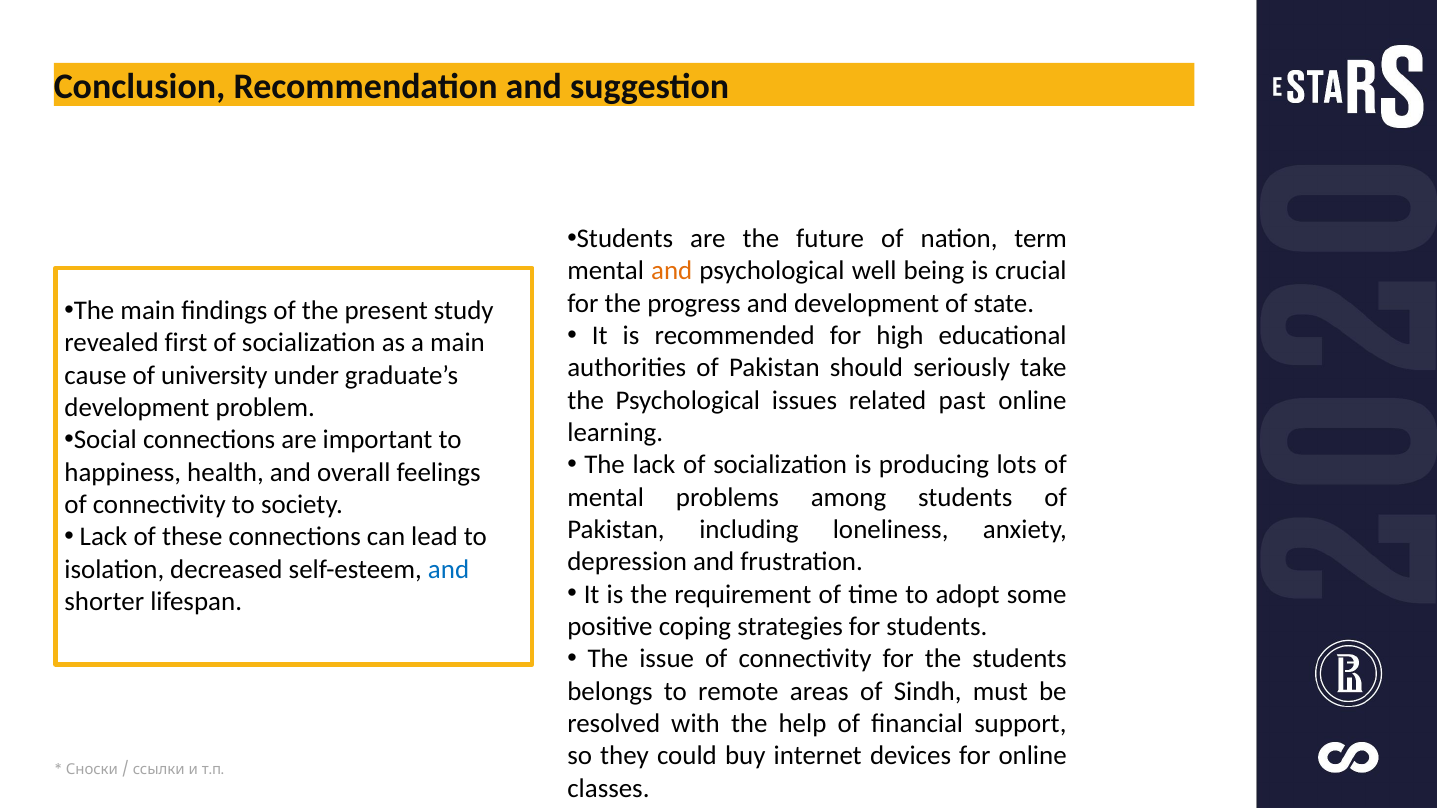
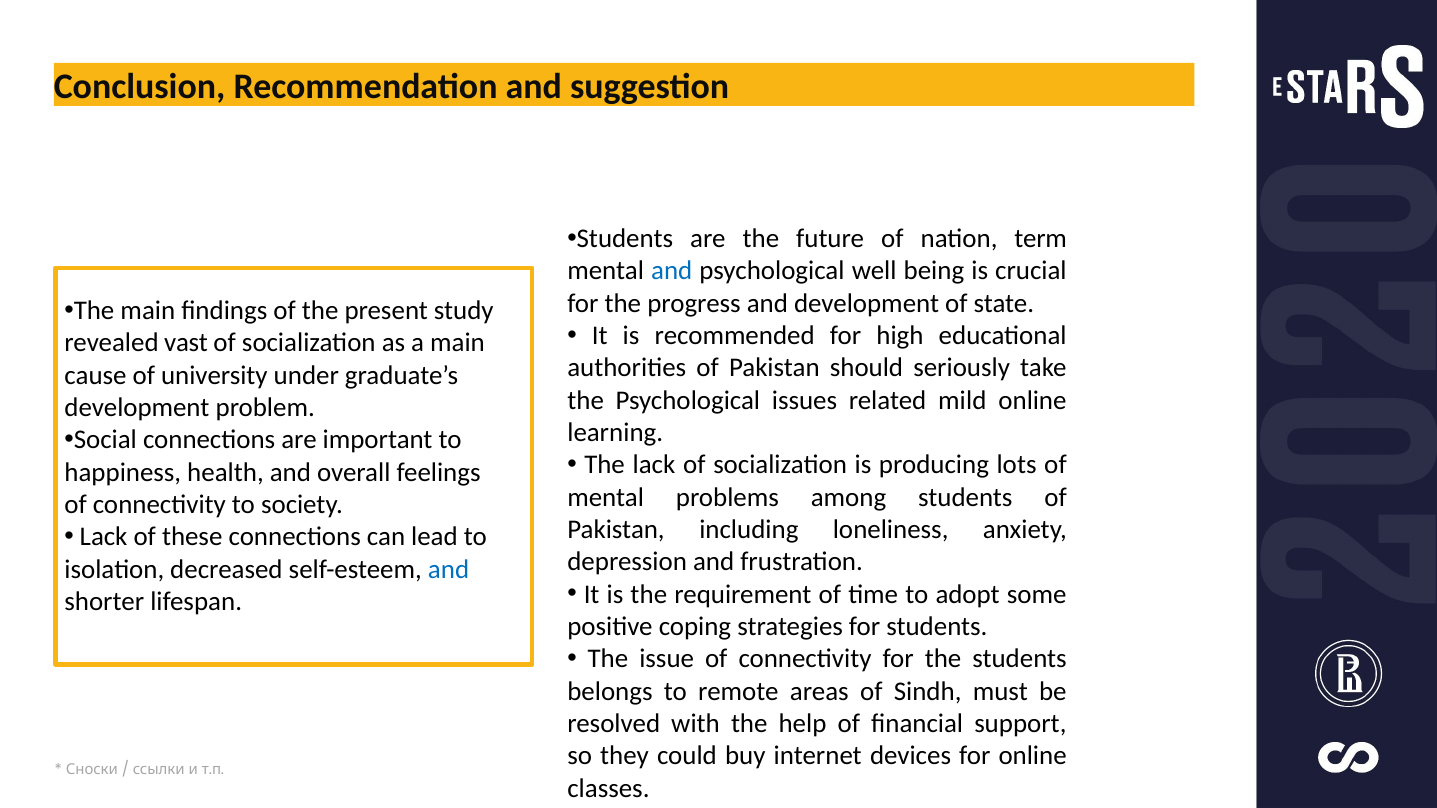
and colour: orange -> blue (672, 271)
first: first -> vast (186, 343)
past: past -> mild (962, 401)
